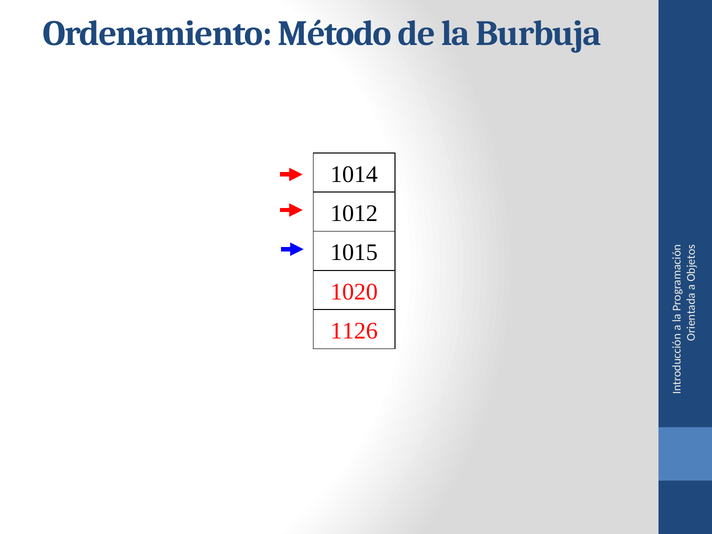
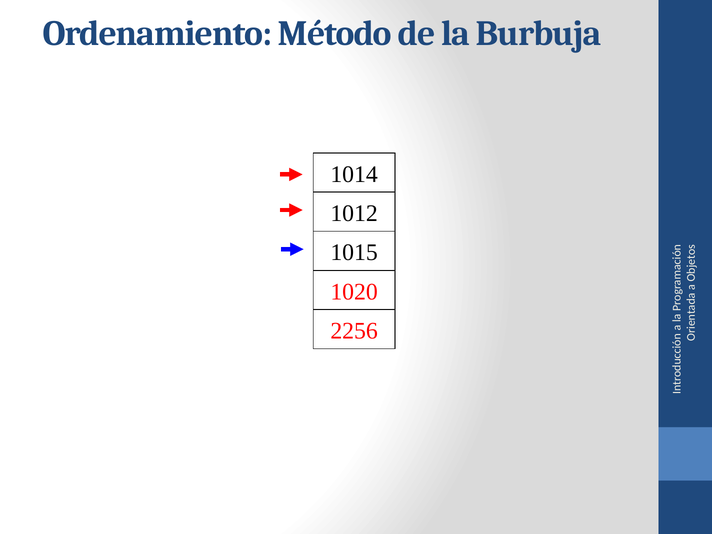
1126: 1126 -> 2256 (354, 331)
